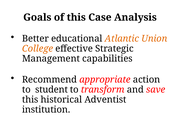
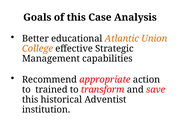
student: student -> trained (52, 90)
